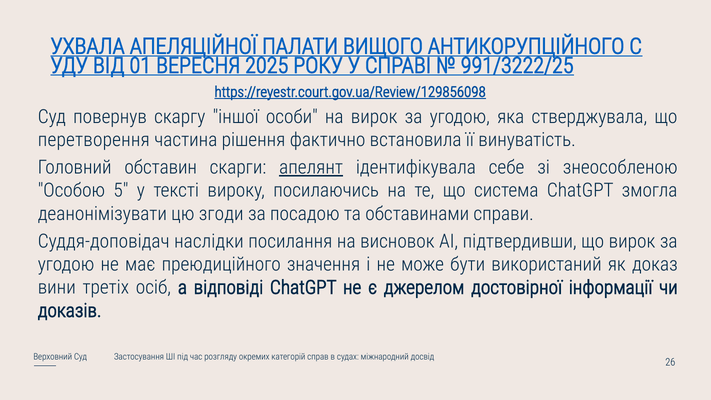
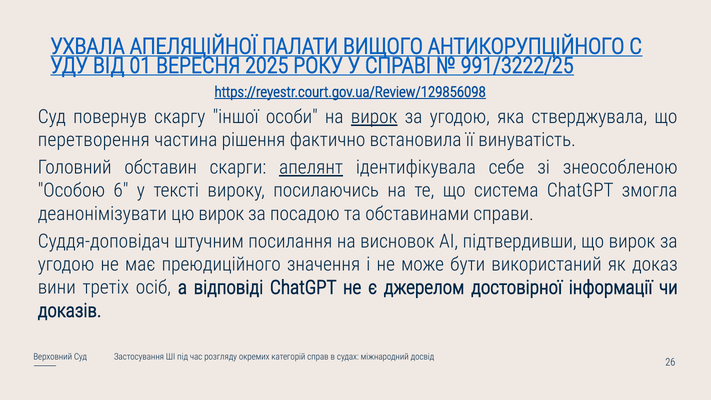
вирок underline: none -> present (374, 117)
5: 5 -> 6 (121, 191)
цю згоди: згоди -> вирок (221, 214)
наслідки: наслідки -> штучним (209, 241)
